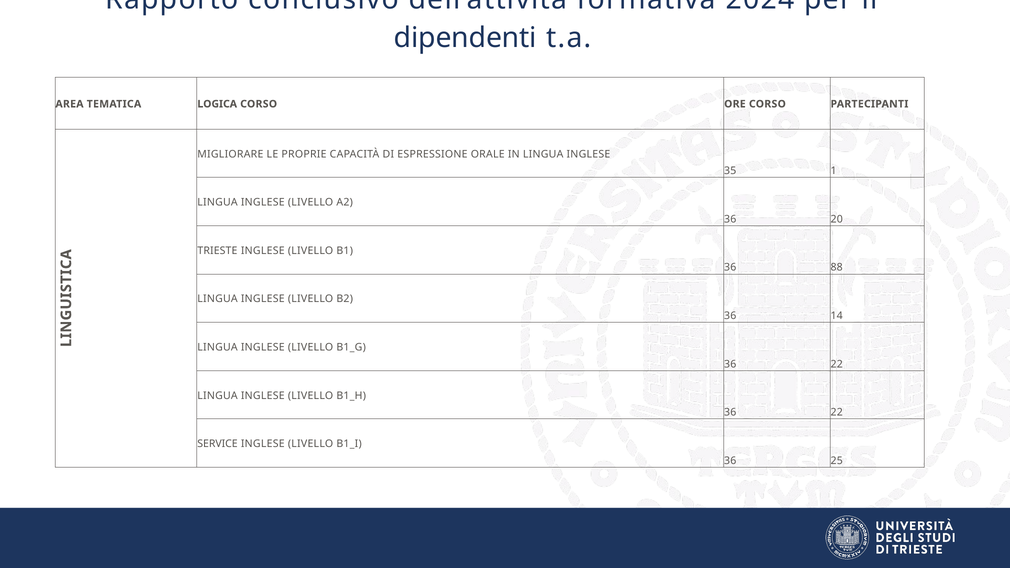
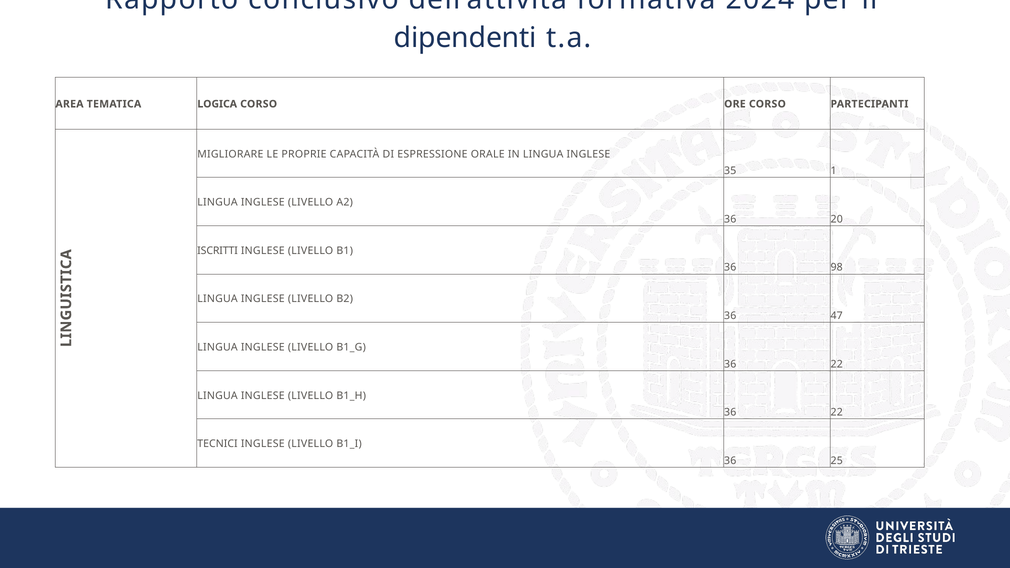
TRIESTE: TRIESTE -> ISCRITTI (218, 251)
88: 88 -> 98 (837, 267)
14: 14 -> 47 (837, 316)
SERVICE: SERVICE -> TECNICI (218, 444)
